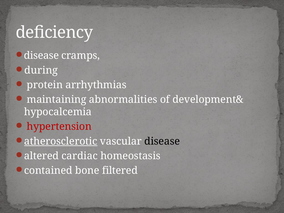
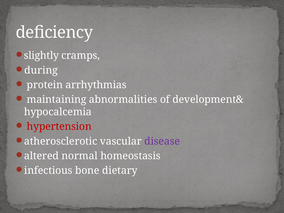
disease: disease -> slightly (41, 56)
atherosclerotic underline: present -> none (61, 141)
disease colour: black -> purple (162, 141)
cardiac: cardiac -> normal (80, 156)
contained: contained -> infectious (48, 171)
filtered: filtered -> dietary (120, 171)
